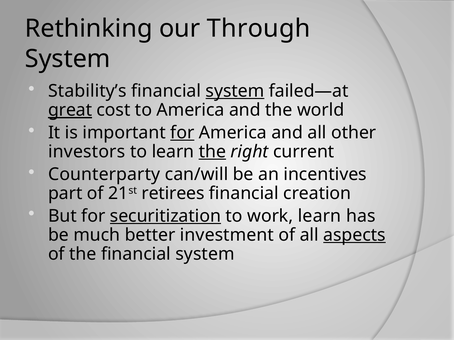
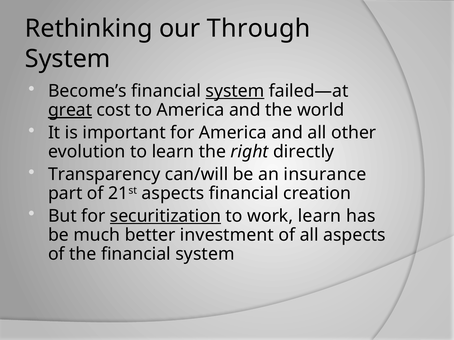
Stability’s: Stability’s -> Become’s (87, 91)
for underline: present -> none (182, 133)
investors: investors -> evolution (87, 152)
the underline: present -> none (212, 152)
current: current -> directly (304, 152)
Counterparty: Counterparty -> Transparency (104, 175)
incentives: incentives -> insurance (325, 175)
21st retirees: retirees -> aspects (173, 194)
aspects underline: present -> none (355, 235)
